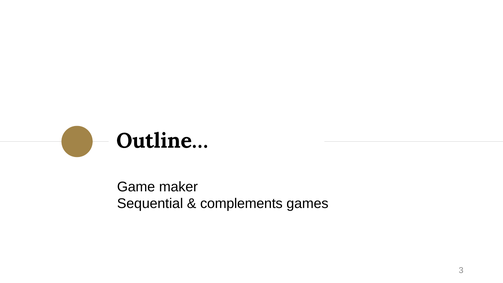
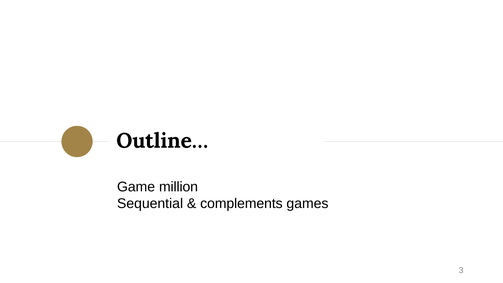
maker: maker -> million (178, 187)
